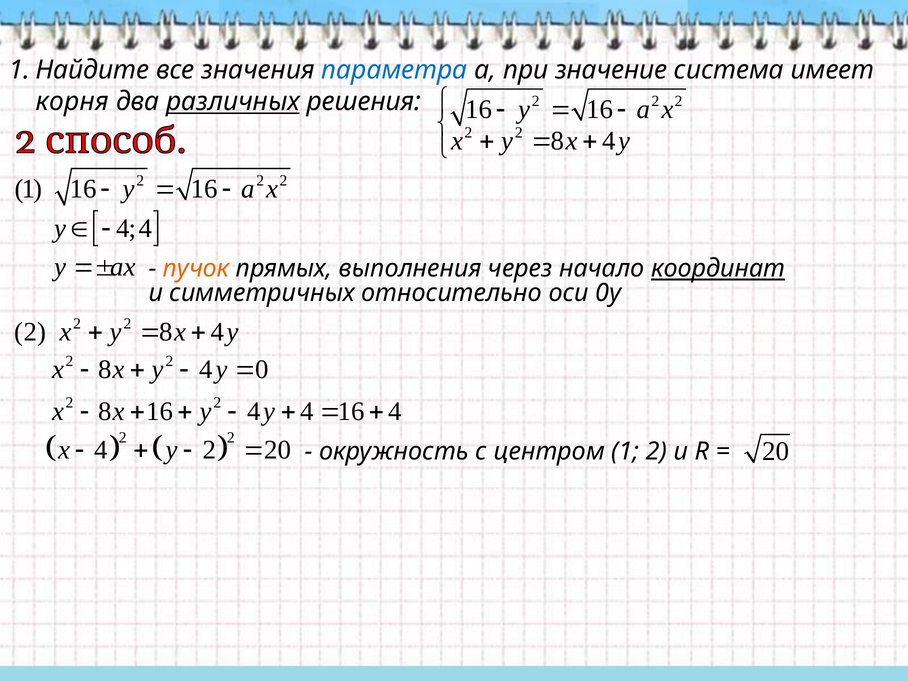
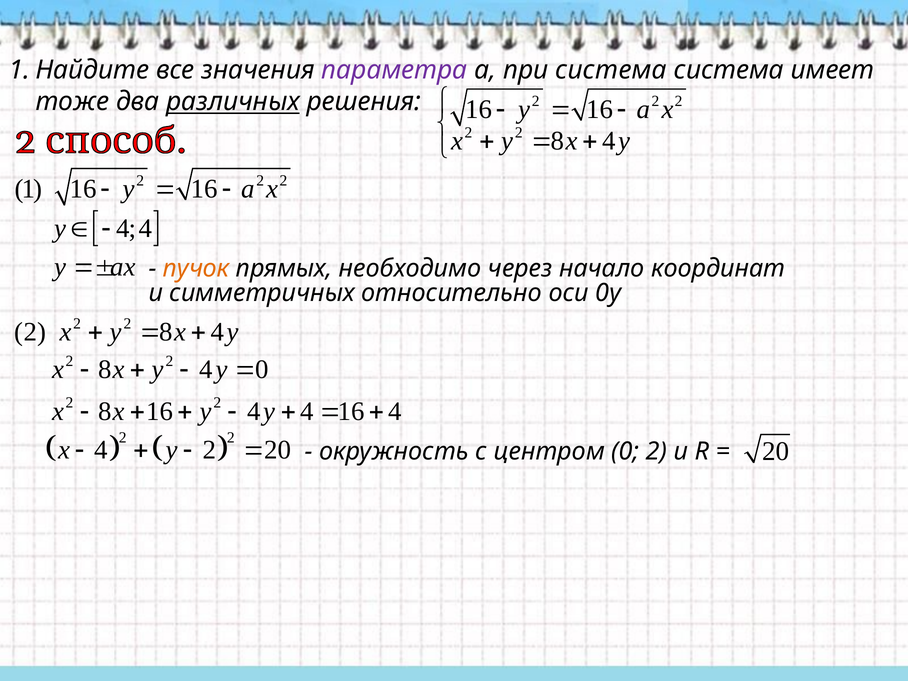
параметра colour: blue -> purple (394, 70)
при значение: значение -> система (611, 70)
корня: корня -> тоже (72, 102)
выполнения: выполнения -> необходимо (410, 269)
координат underline: present -> none (718, 269)
центром 1: 1 -> 0 (625, 452)
